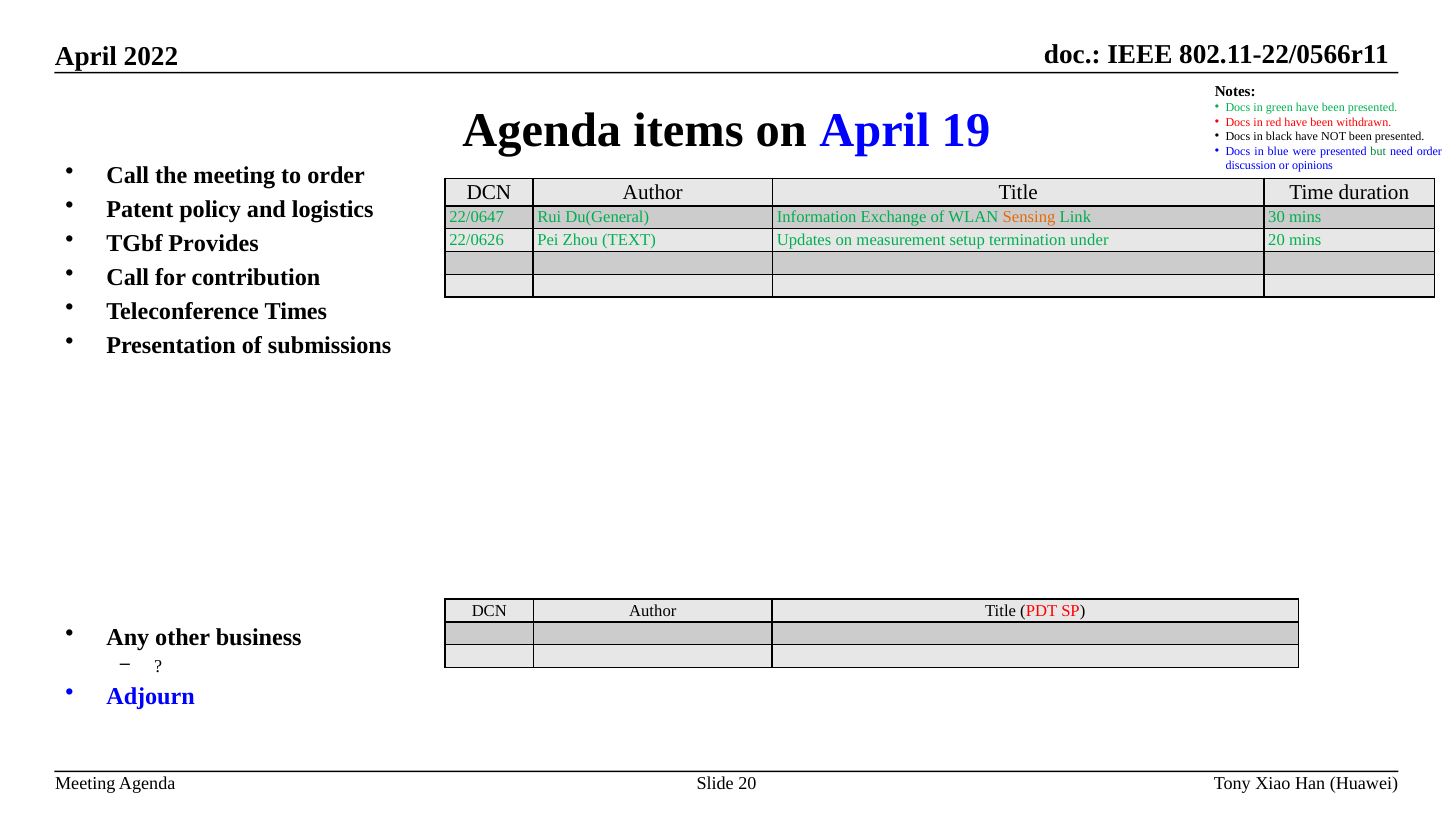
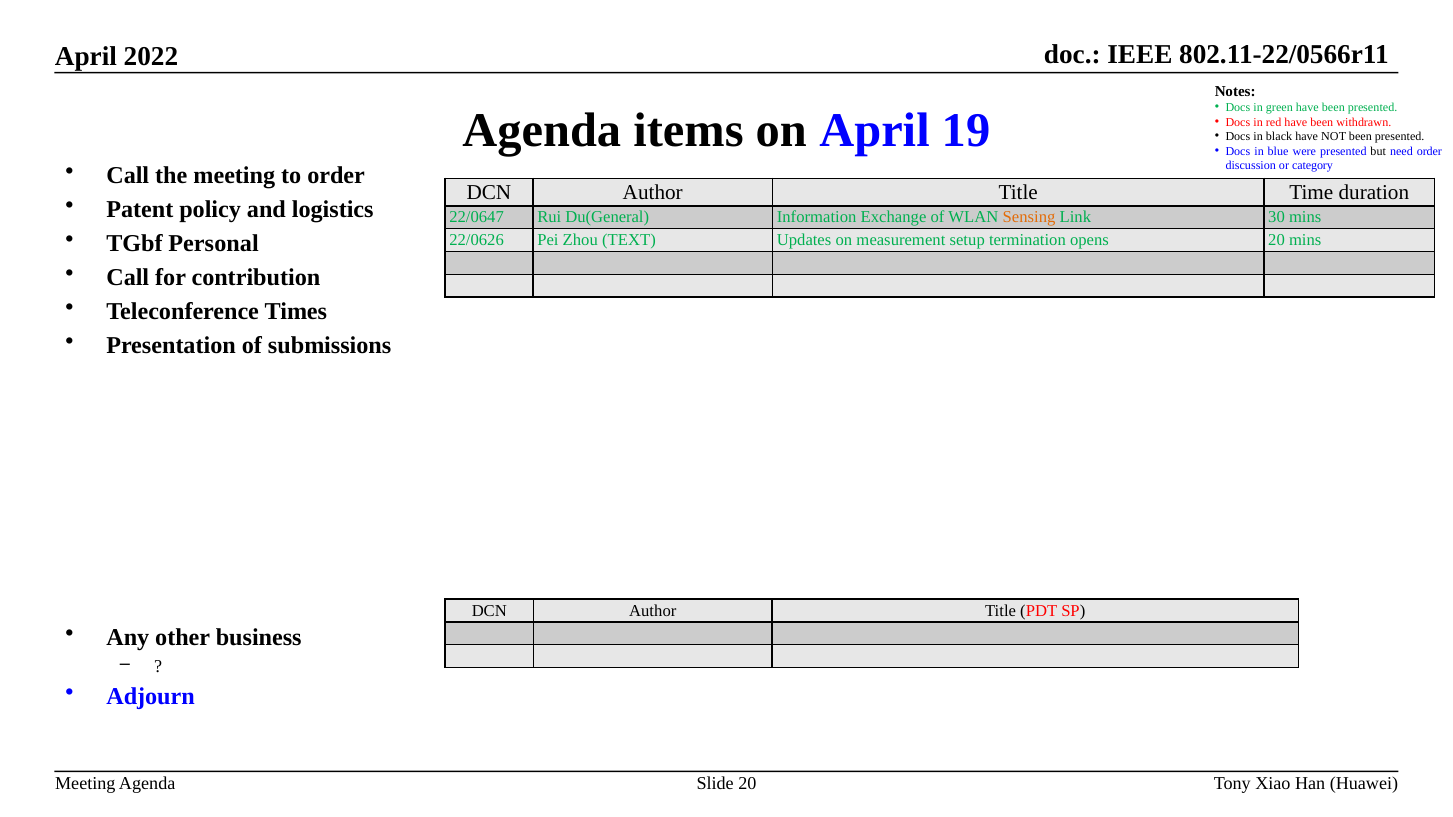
but colour: green -> black (1378, 151)
opinions: opinions -> category (1313, 166)
Provides: Provides -> Personal (214, 244)
under: under -> opens (1089, 240)
